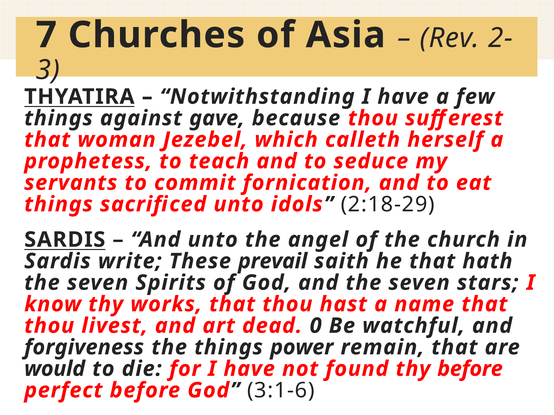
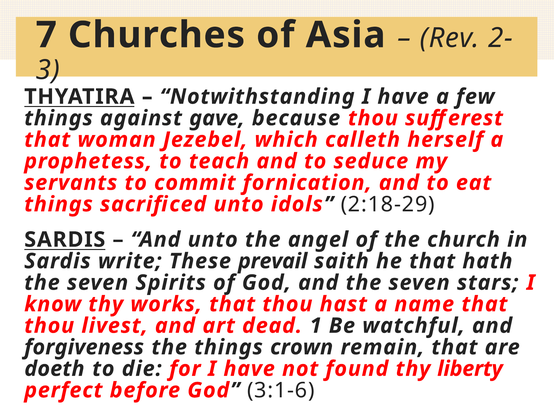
0: 0 -> 1 (316, 326)
power: power -> crown (302, 348)
would: would -> doeth (54, 369)
thy before: before -> liberty (470, 369)
